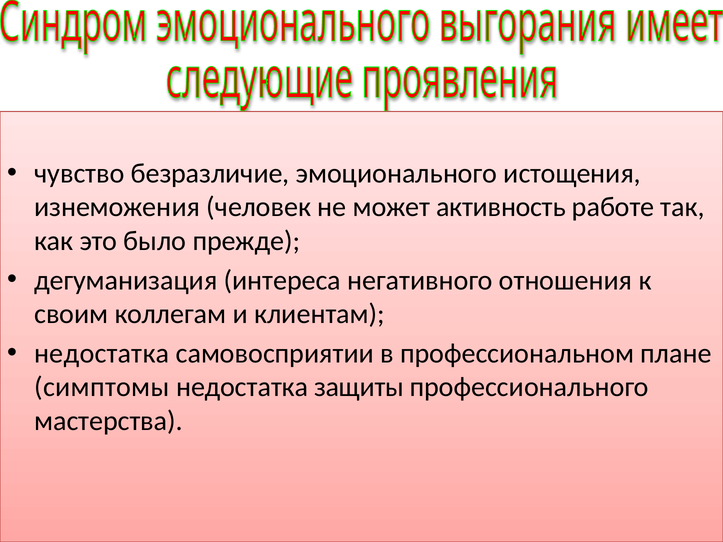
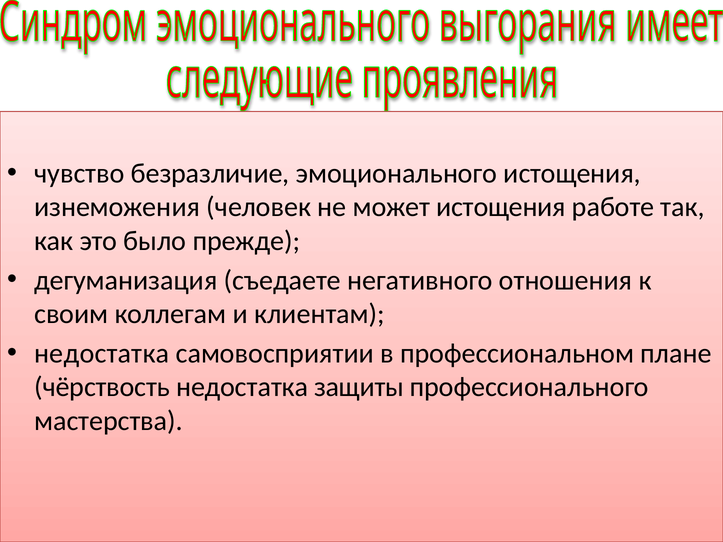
может активность: активность -> истощения (501, 207)
интереса: интереса -> съедаете (282, 280)
симптомы: симптомы -> чёрствость (102, 387)
